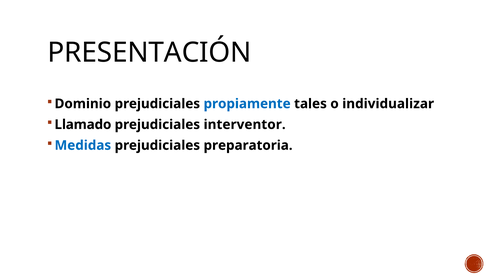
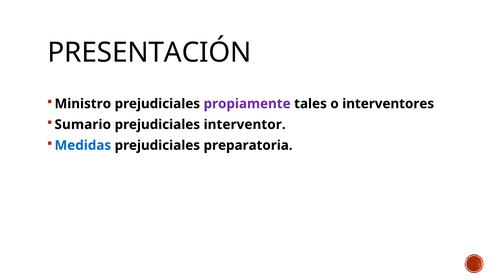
Dominio: Dominio -> Ministro (83, 104)
propiamente colour: blue -> purple (247, 104)
individualizar: individualizar -> interventores (388, 104)
Llamado: Llamado -> Sumario (83, 124)
